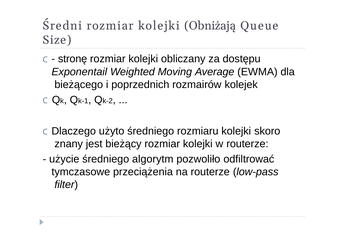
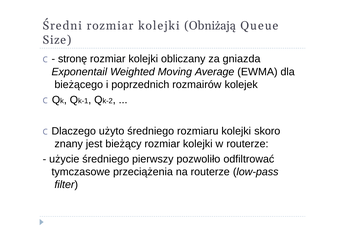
dostępu: dostępu -> gniazda (242, 59)
algorytm: algorytm -> pierwszy (153, 159)
